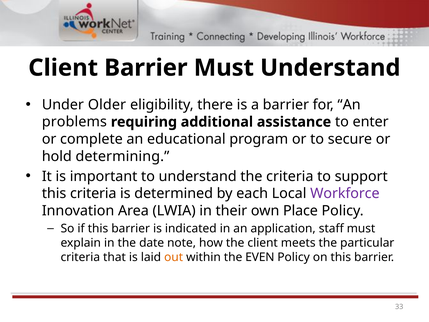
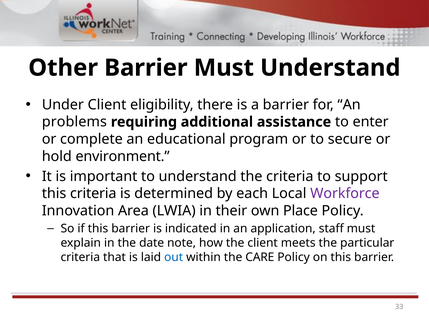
Client: Client -> Other (63, 68)
Under Older: Older -> Client (107, 105)
determining: determining -> environment (123, 156)
out colour: orange -> blue (174, 257)
EVEN: EVEN -> CARE (260, 257)
